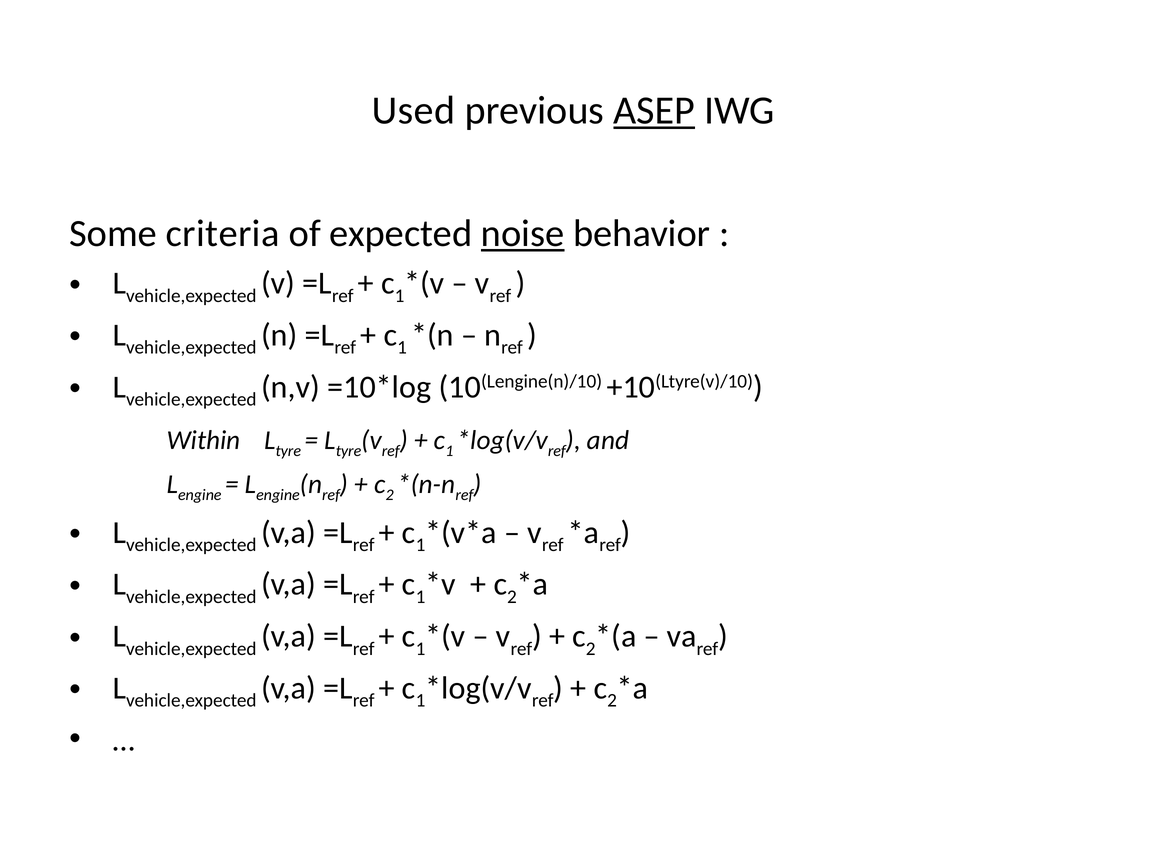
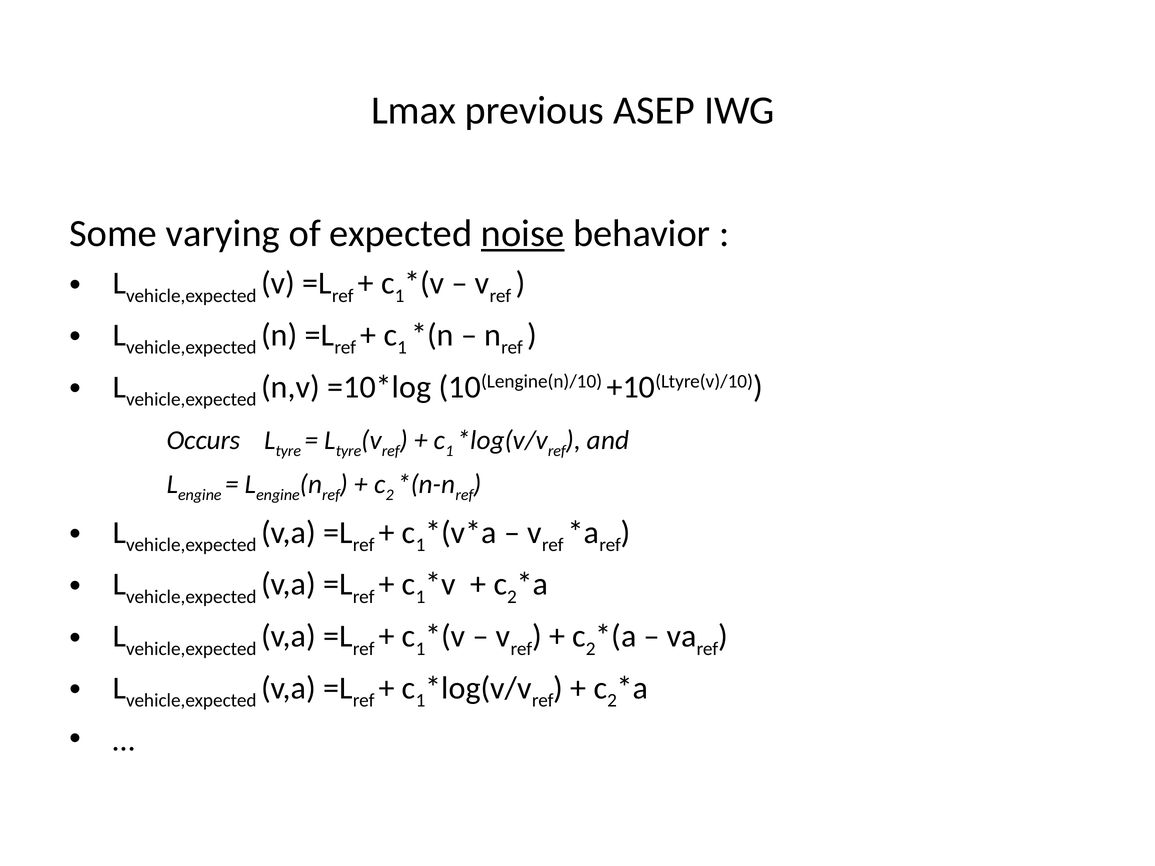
Used: Used -> Lmax (414, 111)
ASEP underline: present -> none (654, 111)
criteria: criteria -> varying (223, 234)
Within: Within -> Occurs (204, 441)
